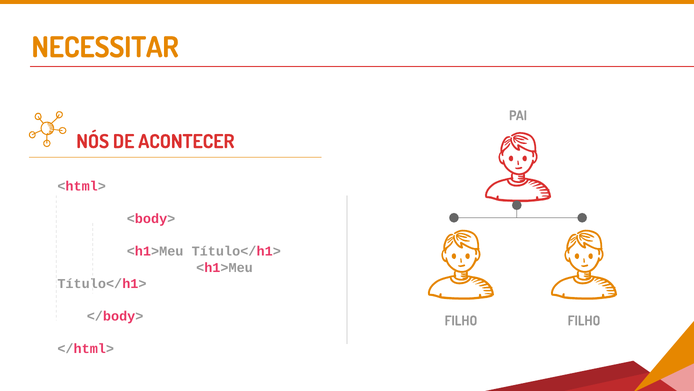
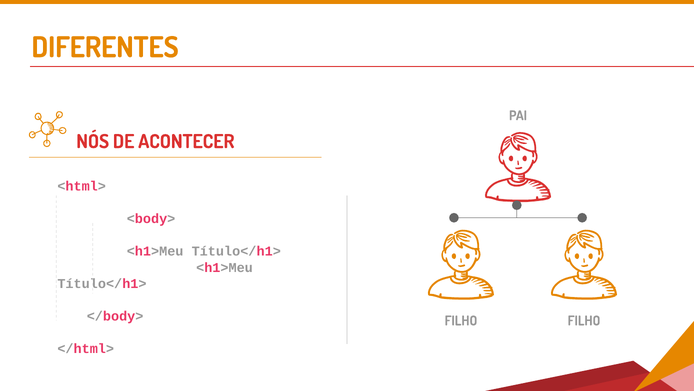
NECESSITAR: NECESSITAR -> DIFERENTES (105, 48)
